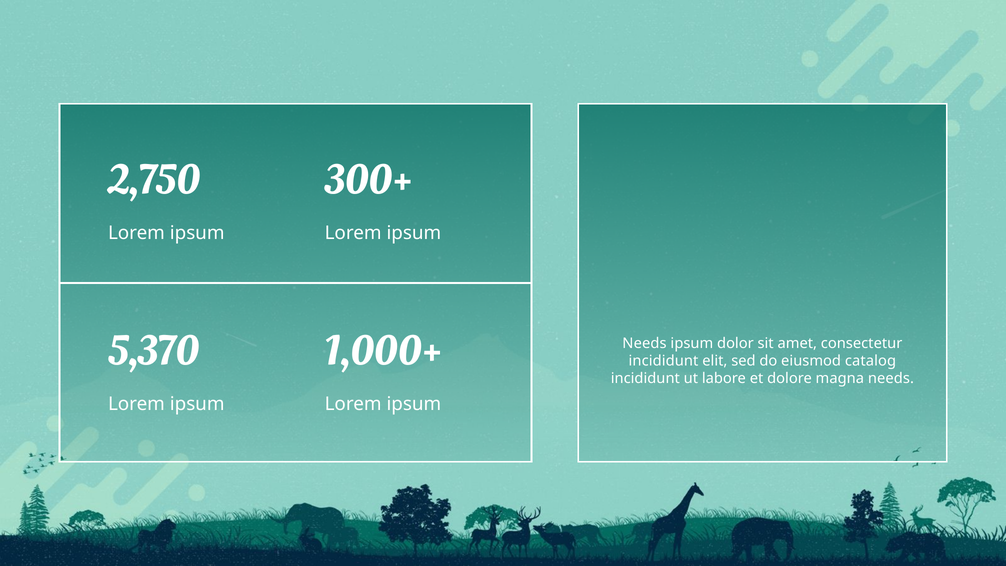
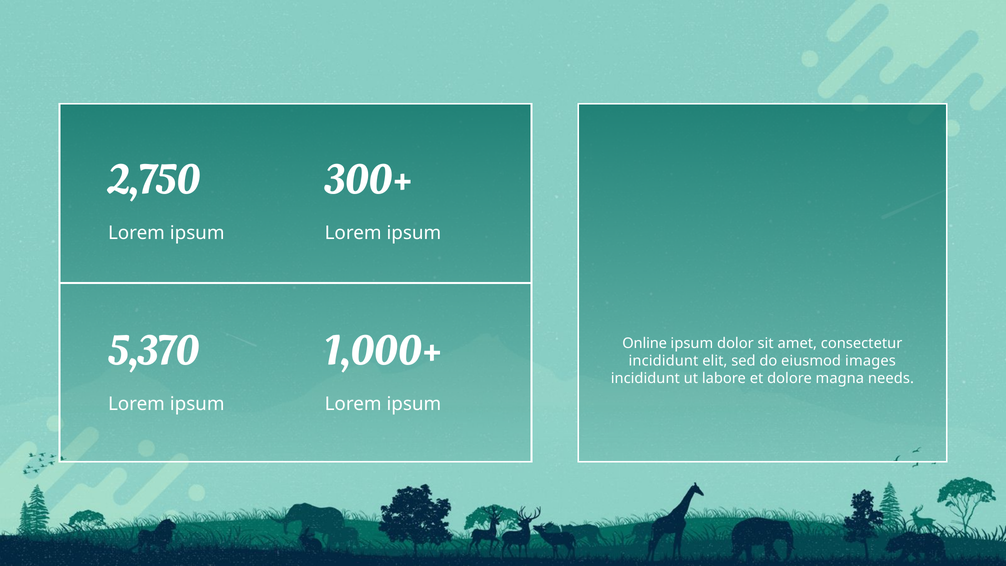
Needs: Needs -> Online (645, 343)
catalog: catalog -> images (870, 361)
